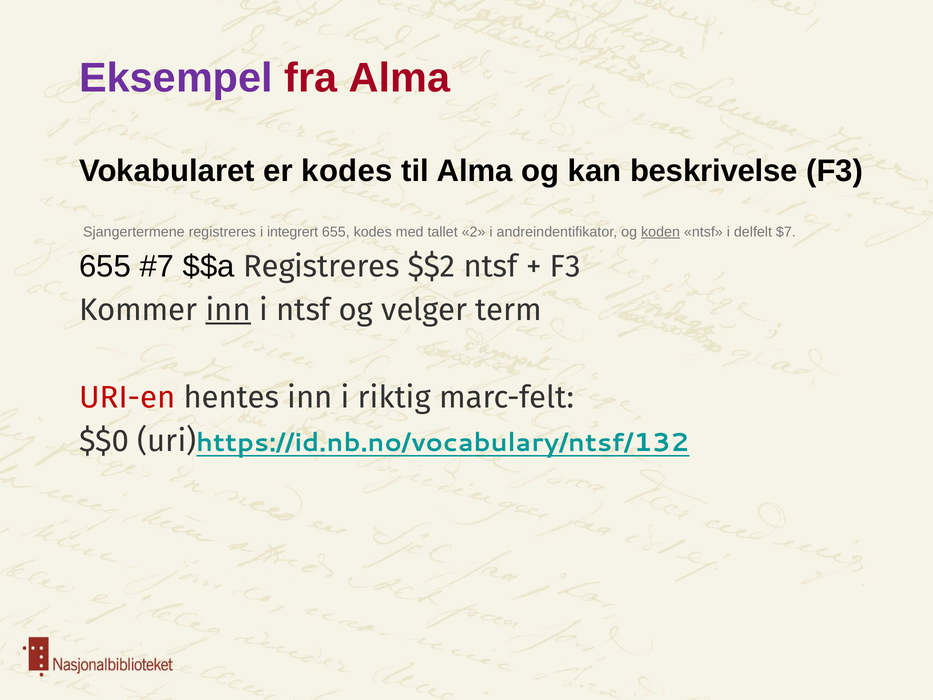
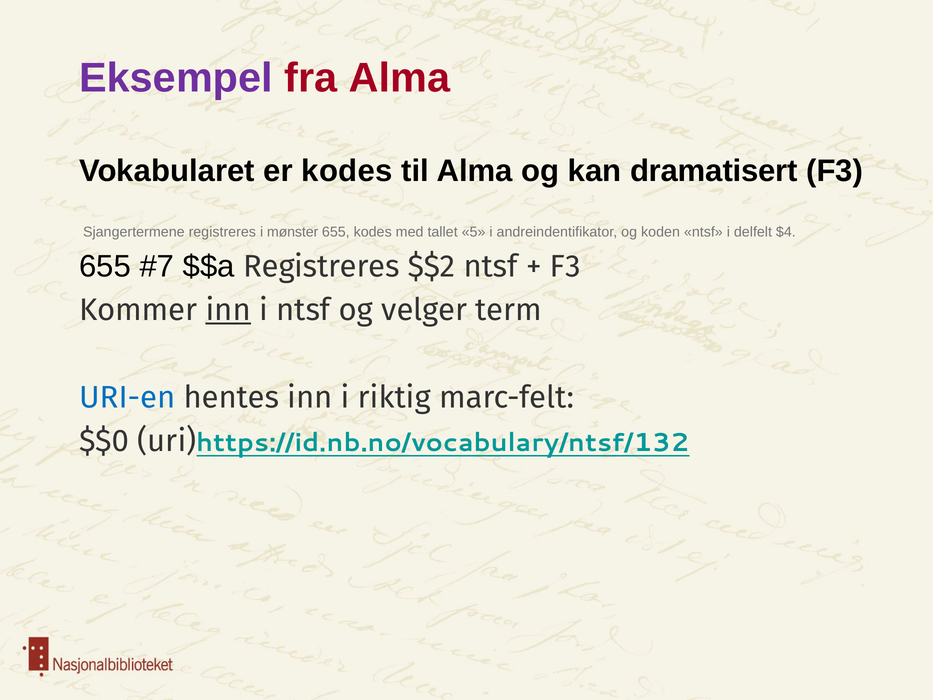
beskrivelse: beskrivelse -> dramatisert (714, 171)
integrert: integrert -> mønster (293, 232)
2: 2 -> 5 (474, 232)
koden underline: present -> none (661, 232)
$7: $7 -> $4 (786, 232)
URI-en colour: red -> blue (127, 397)
